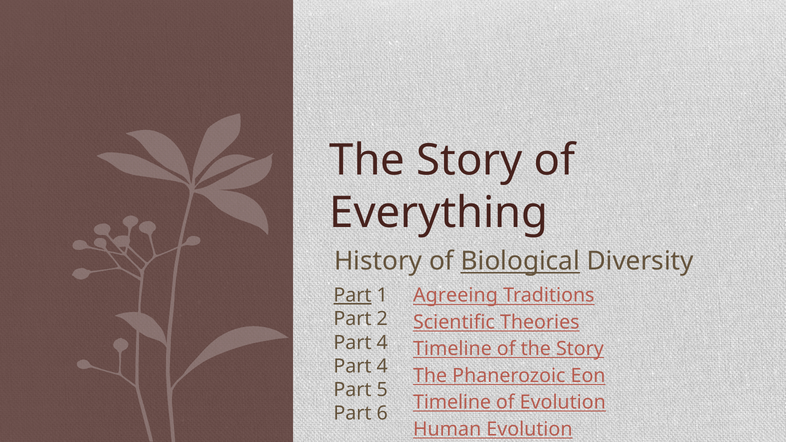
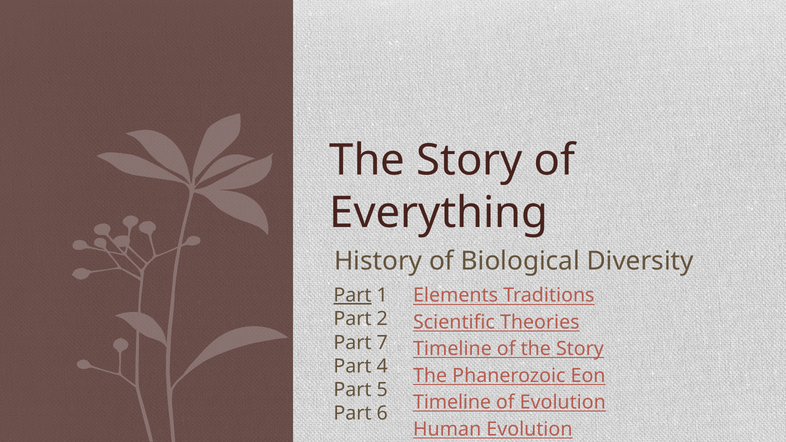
Biological underline: present -> none (520, 261)
Agreeing: Agreeing -> Elements (456, 295)
4: 4 -> 7 (382, 343)
